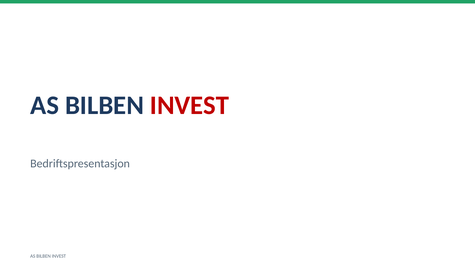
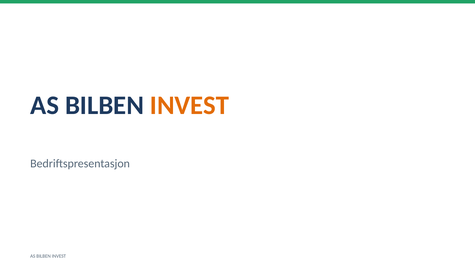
INVEST colour: red -> orange (189, 105)
